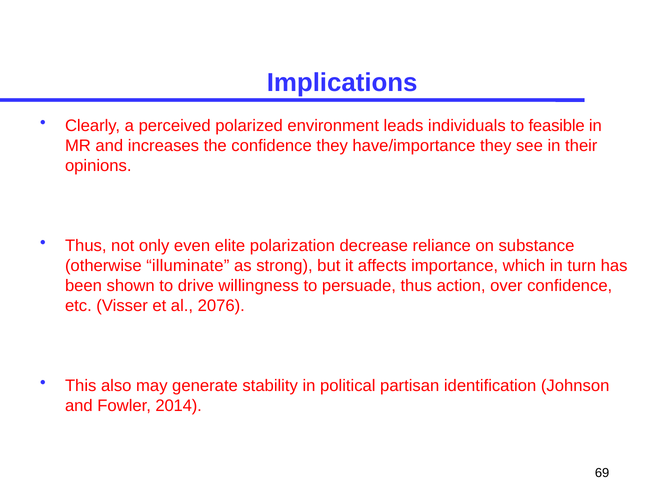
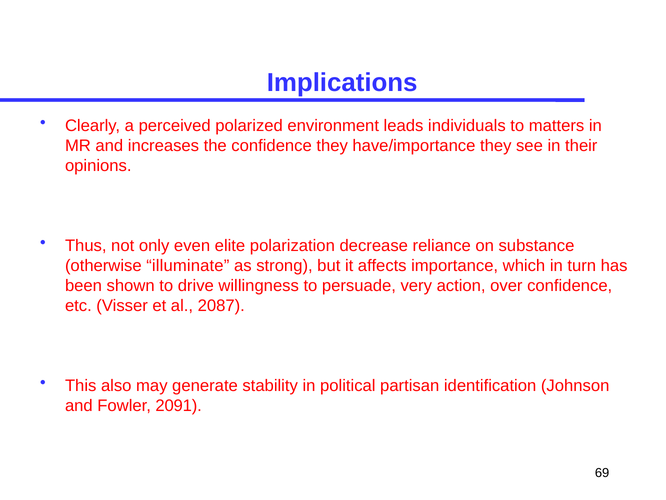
feasible: feasible -> matters (557, 126)
persuade thus: thus -> very (416, 285)
2076: 2076 -> 2087 (221, 305)
2014: 2014 -> 2091 (179, 405)
